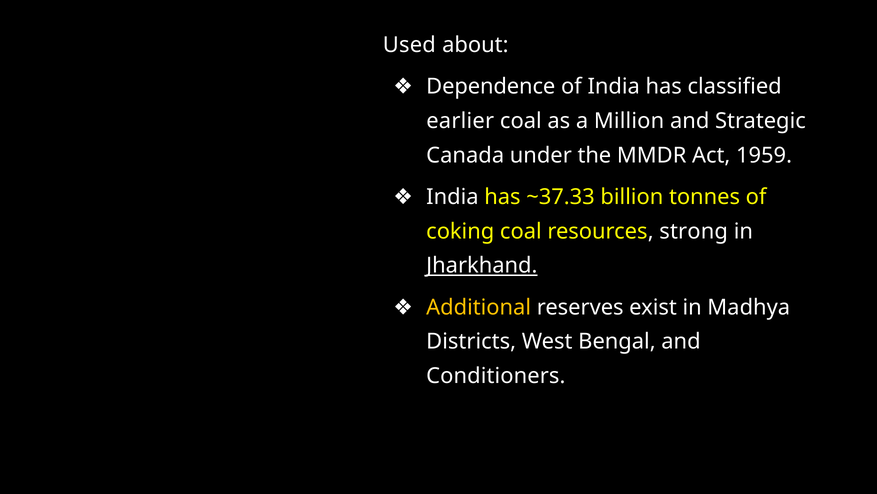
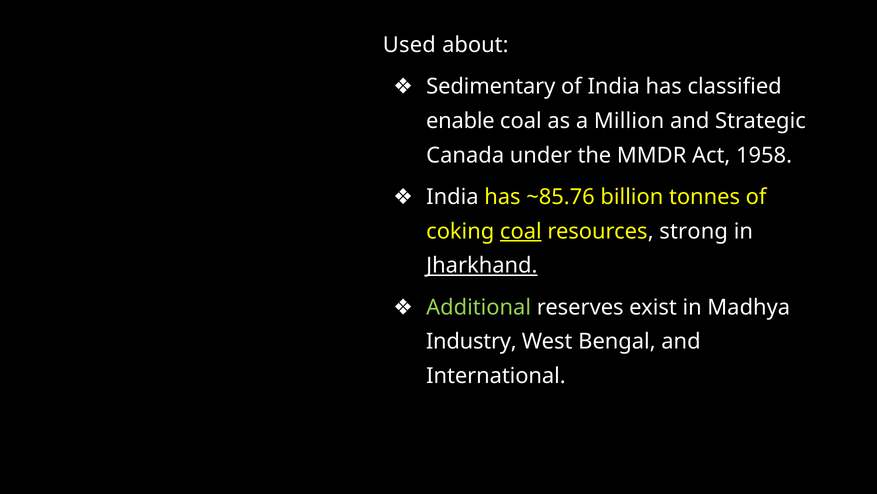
Dependence: Dependence -> Sedimentary (491, 87)
earlier: earlier -> enable (460, 121)
1959: 1959 -> 1958 (764, 155)
~37.33: ~37.33 -> ~85.76 (561, 197)
coal underline: none -> present (521, 231)
Additional colour: yellow -> light green (479, 307)
Districts: Districts -> Industry (471, 341)
Conditioners: Conditioners -> International (496, 375)
